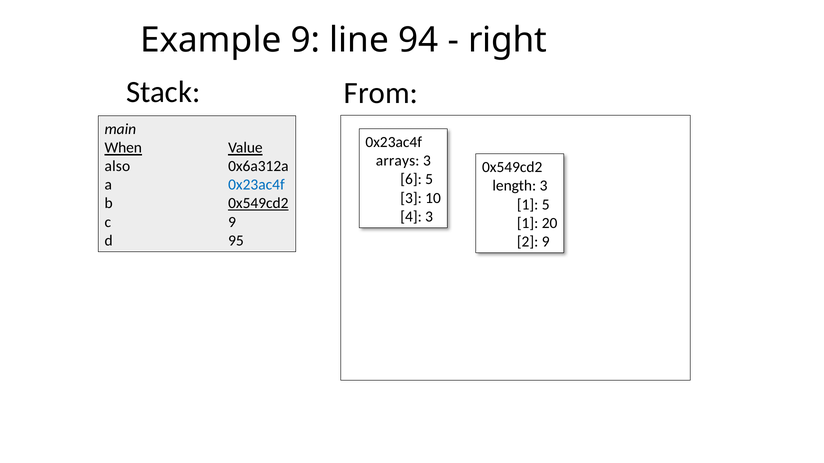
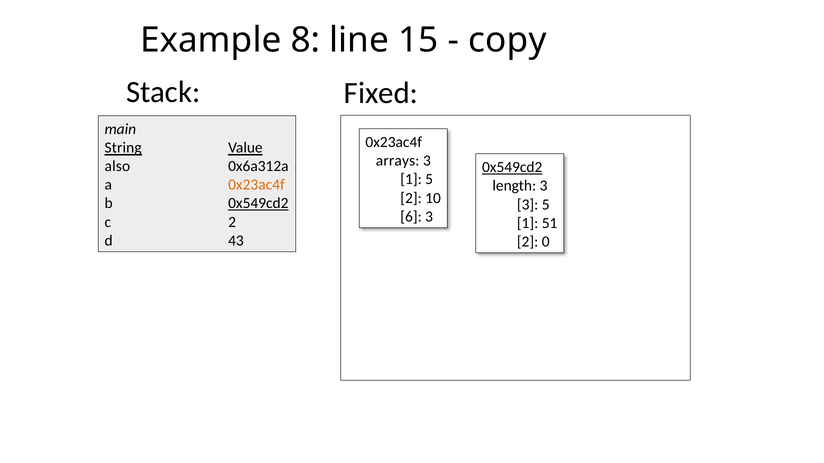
Example 9: 9 -> 8 (305, 40)
94: 94 -> 15 (418, 40)
right: right -> copy (507, 40)
From: From -> Fixed (381, 93)
When: When -> String (123, 148)
0x549cd2 underline: none -> present (512, 168)
6: 6 -> 1 (411, 180)
0x23ac4f colour: blue -> orange (256, 185)
3: 3 -> 2 (411, 198)
1: 1 -> 3 (528, 205)
4: 4 -> 6 (411, 217)
c 9: 9 -> 2 (232, 222)
20: 20 -> 51 (550, 223)
95: 95 -> 43 (236, 241)
2 9: 9 -> 0 (546, 242)
